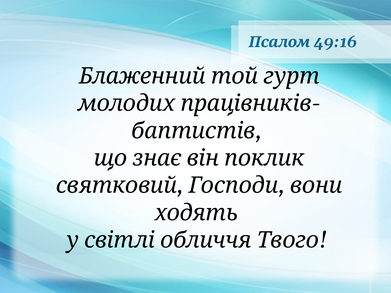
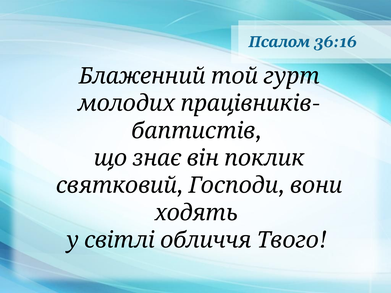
49:16: 49:16 -> 36:16 (335, 42)
